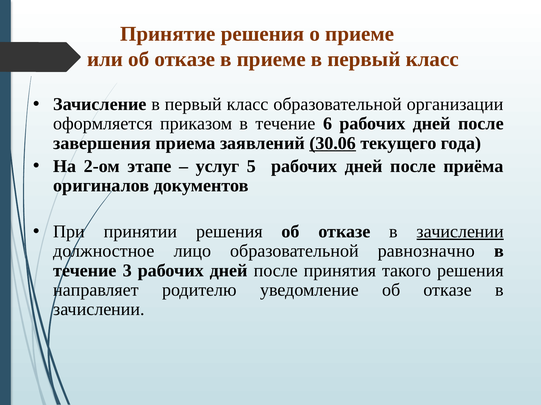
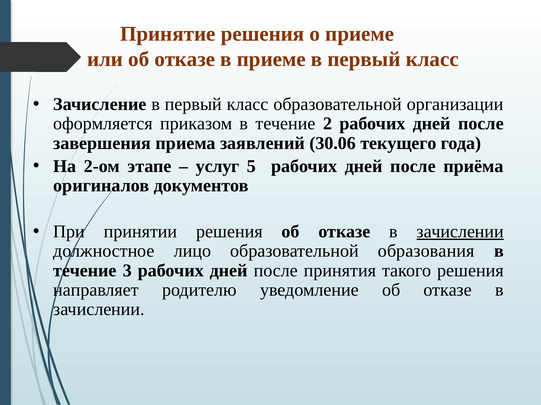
6: 6 -> 2 (328, 124)
30.06 underline: present -> none (333, 143)
равнозначно: равнозначно -> образования (426, 251)
